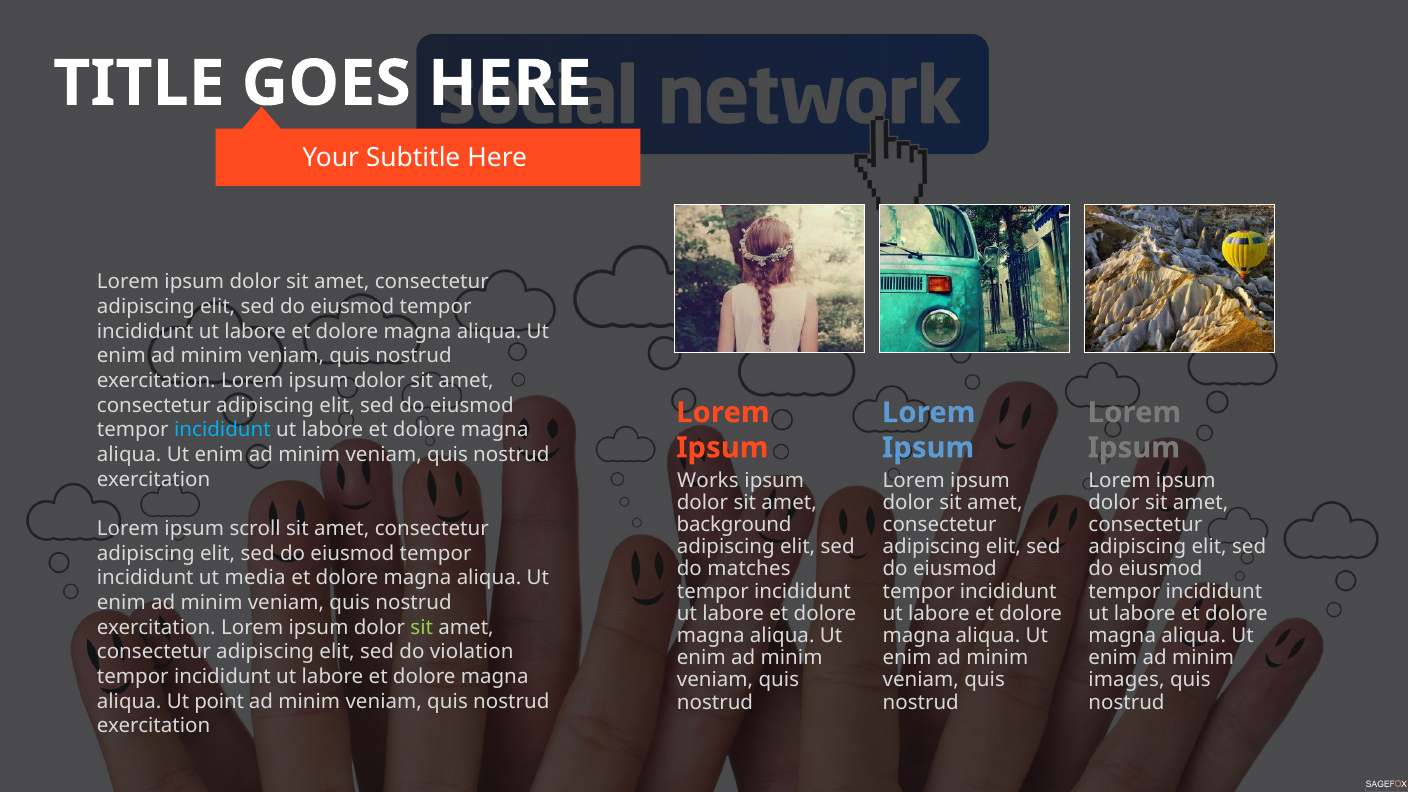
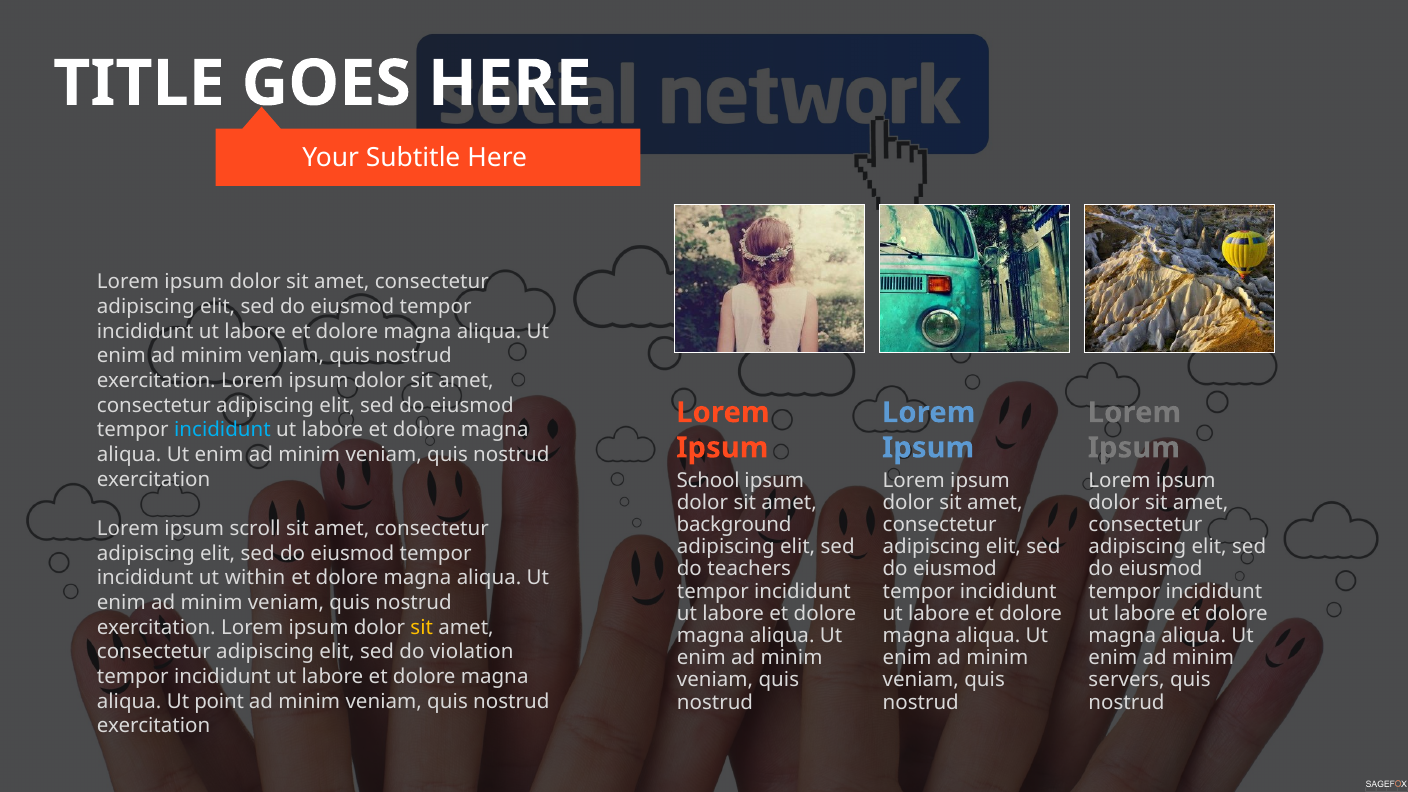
Works: Works -> School (708, 480)
matches: matches -> teachers (749, 569)
media: media -> within (255, 578)
sit colour: light green -> yellow (422, 627)
images: images -> servers (1127, 680)
